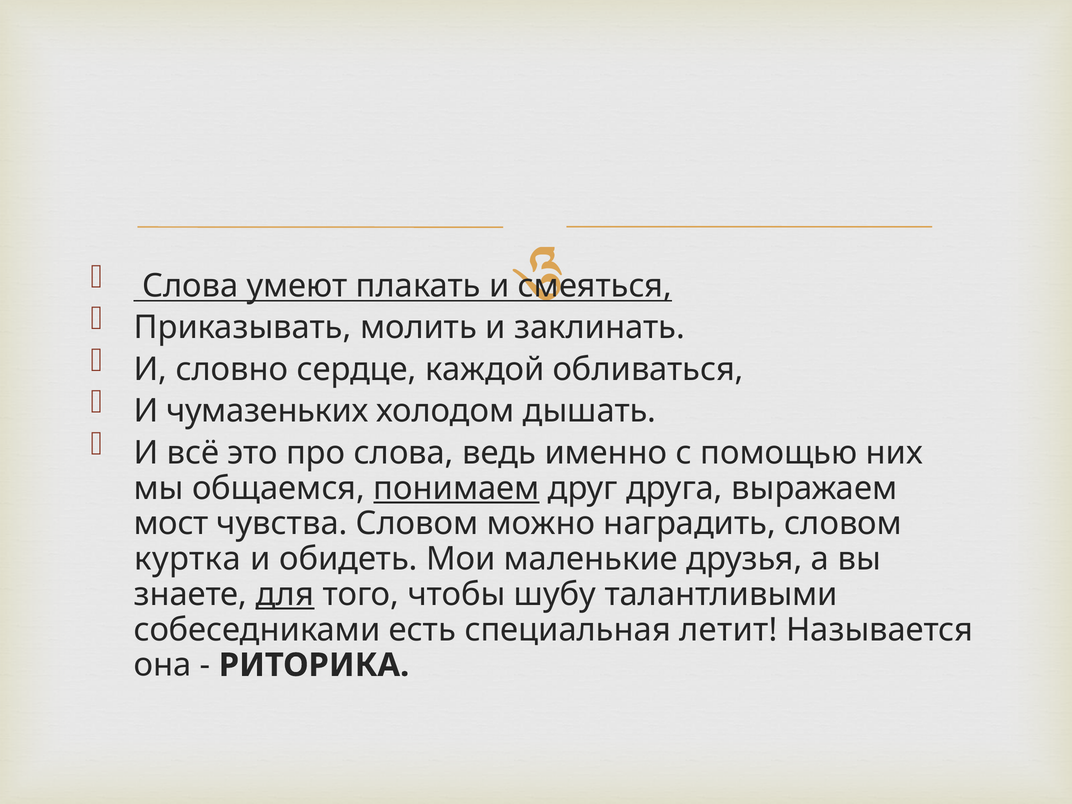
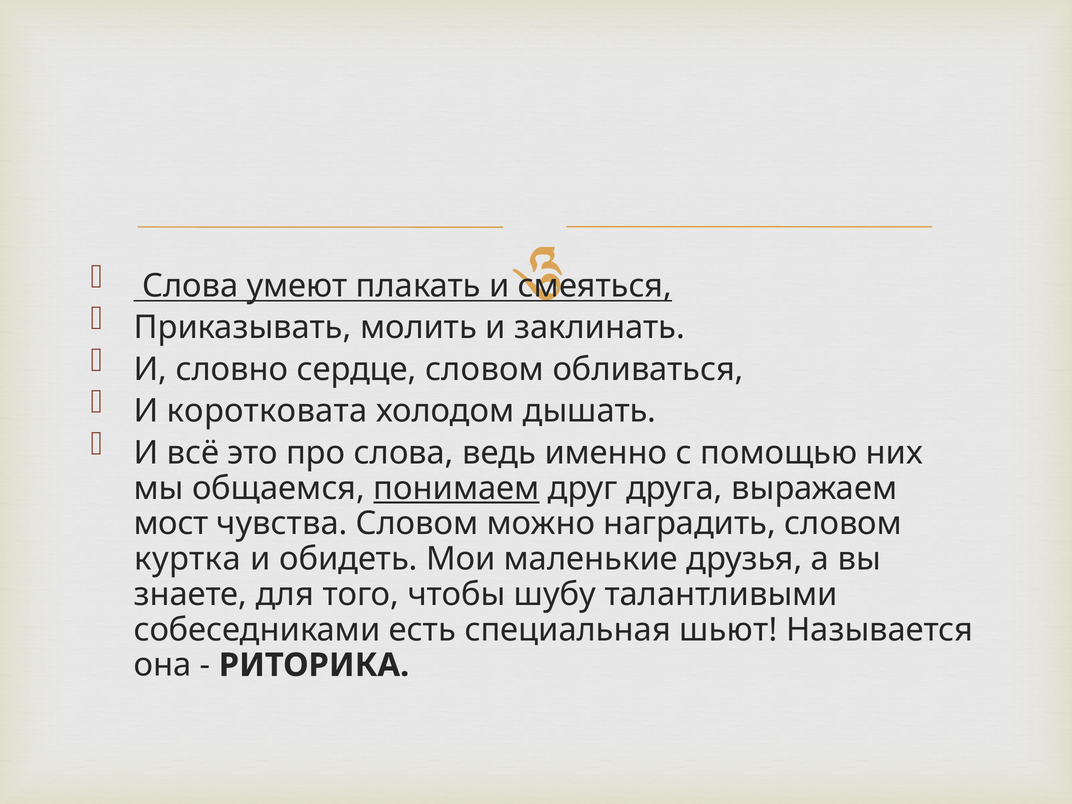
сердце каждой: каждой -> словом (485, 369)
чумазеньких: чумазеньких -> коротковата (267, 411)
для underline: present -> none (285, 594)
летит: летит -> шьют (728, 630)
